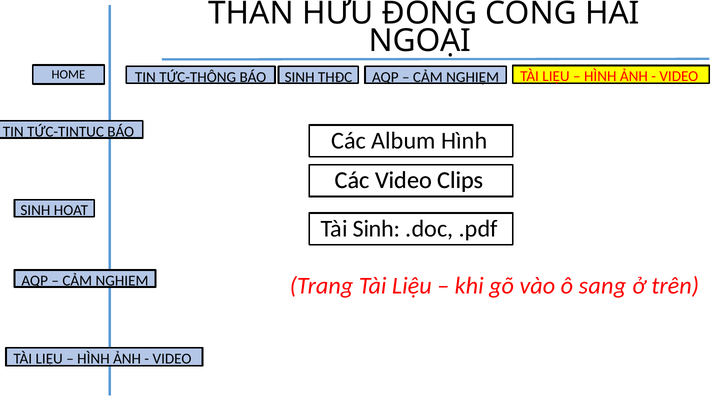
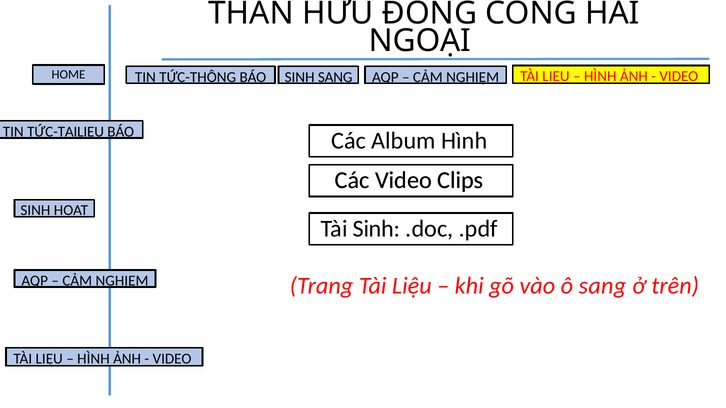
SINH THĐC: THĐC -> SANG (335, 77)
TỨC-TINTUC: TỨC-TINTUC -> TỨC-TAILIEU (66, 132)
